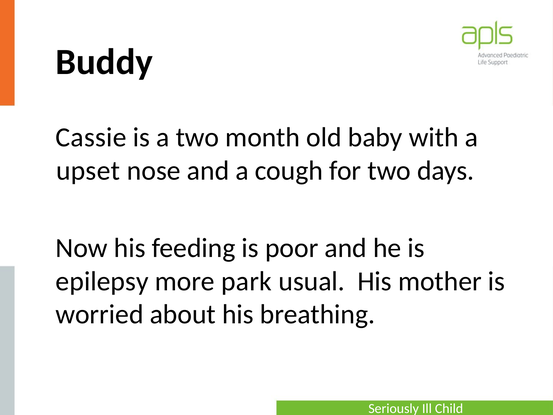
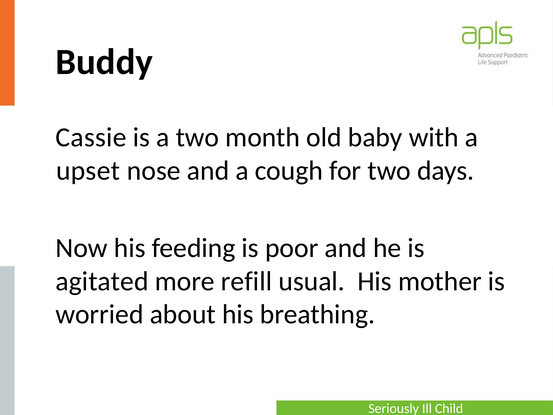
epilepsy: epilepsy -> agitated (102, 281)
park: park -> refill (246, 281)
